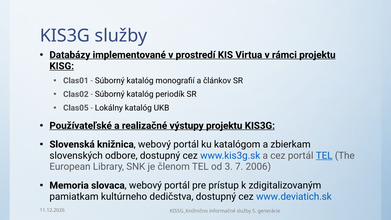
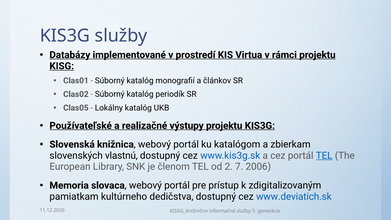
odbore: odbore -> vlastnú (121, 156)
3: 3 -> 2 (229, 167)
